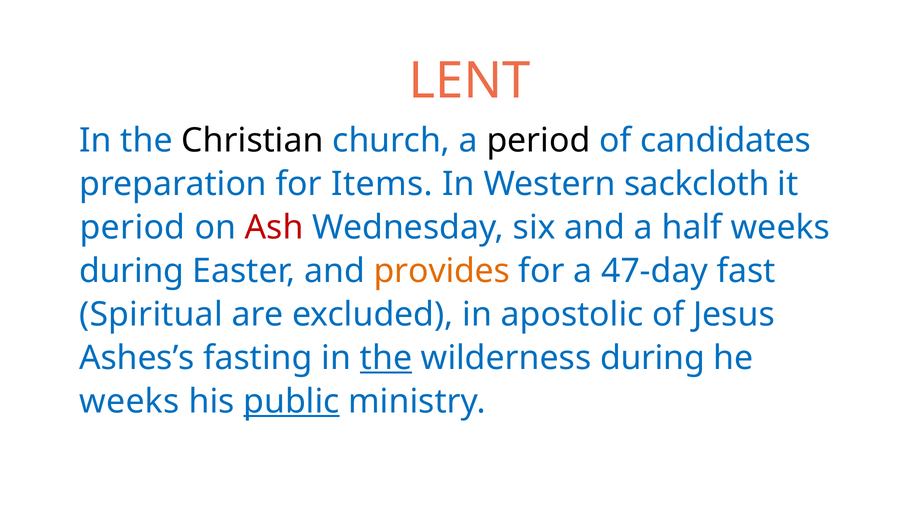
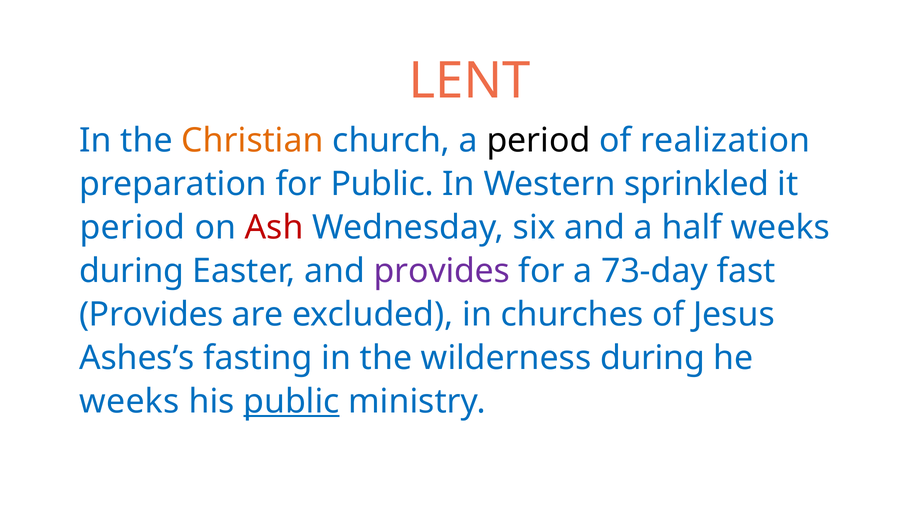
Christian colour: black -> orange (253, 141)
candidates: candidates -> realization (725, 141)
for Items: Items -> Public (382, 184)
sackcloth: sackcloth -> sprinkled (697, 184)
provides colour: orange -> purple (442, 271)
47-day: 47-day -> 73-day (654, 271)
Spiritual: Spiritual -> Provides (151, 315)
apostolic: apostolic -> churches (572, 315)
the underline: present -> none (386, 358)
